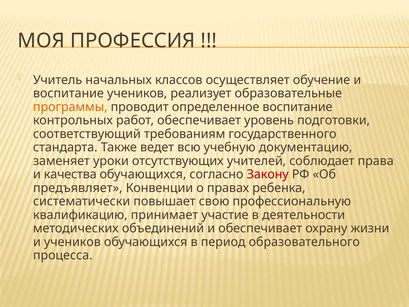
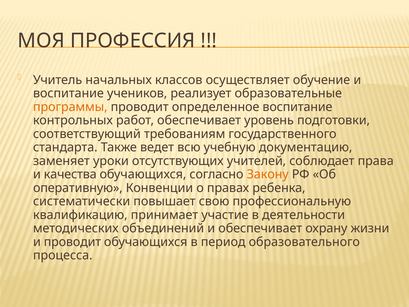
Закону colour: red -> orange (268, 174)
предъявляет: предъявляет -> оперативную (78, 188)
и учеников: учеников -> проводит (72, 242)
